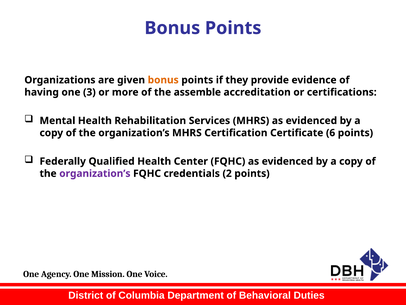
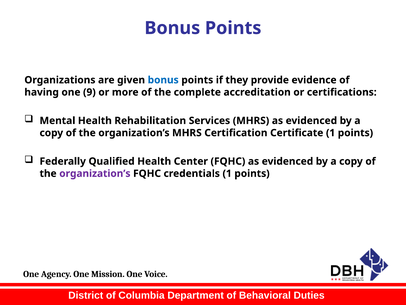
bonus colour: orange -> blue (163, 80)
3: 3 -> 9 (89, 92)
assemble: assemble -> complete (197, 92)
Certificate 6: 6 -> 1 (331, 133)
credentials 2: 2 -> 1 (227, 173)
